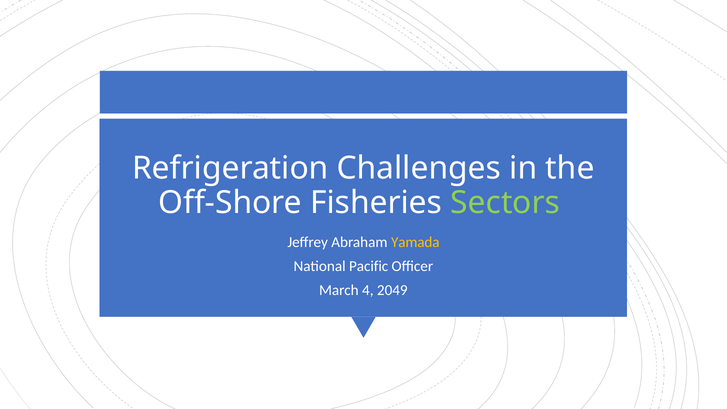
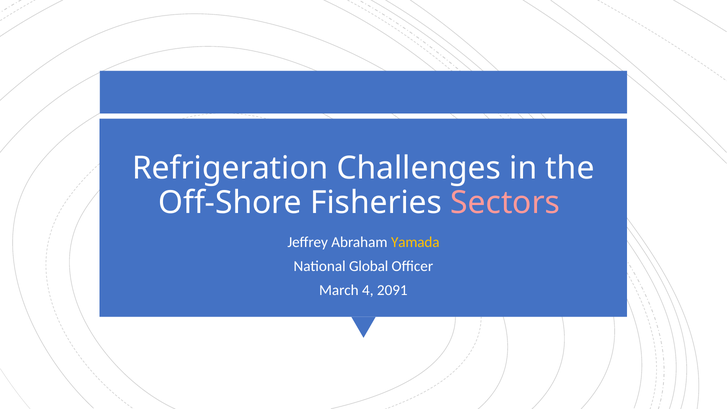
Sectors colour: light green -> pink (505, 202)
Pacific: Pacific -> Global (369, 266)
2049: 2049 -> 2091 (392, 290)
